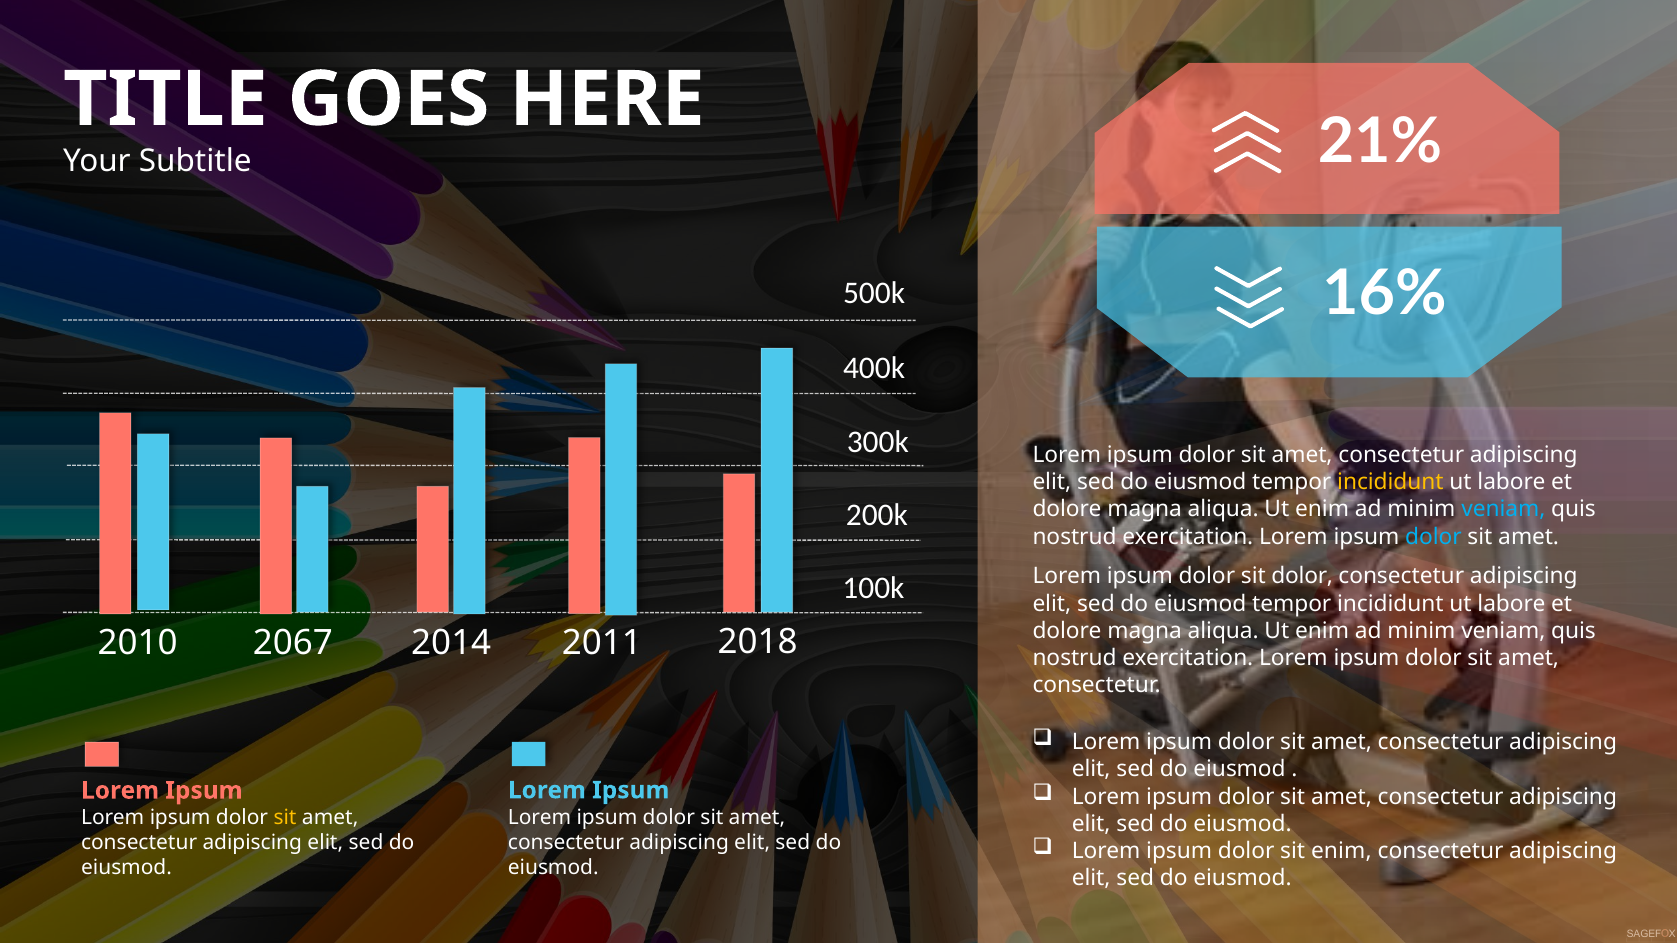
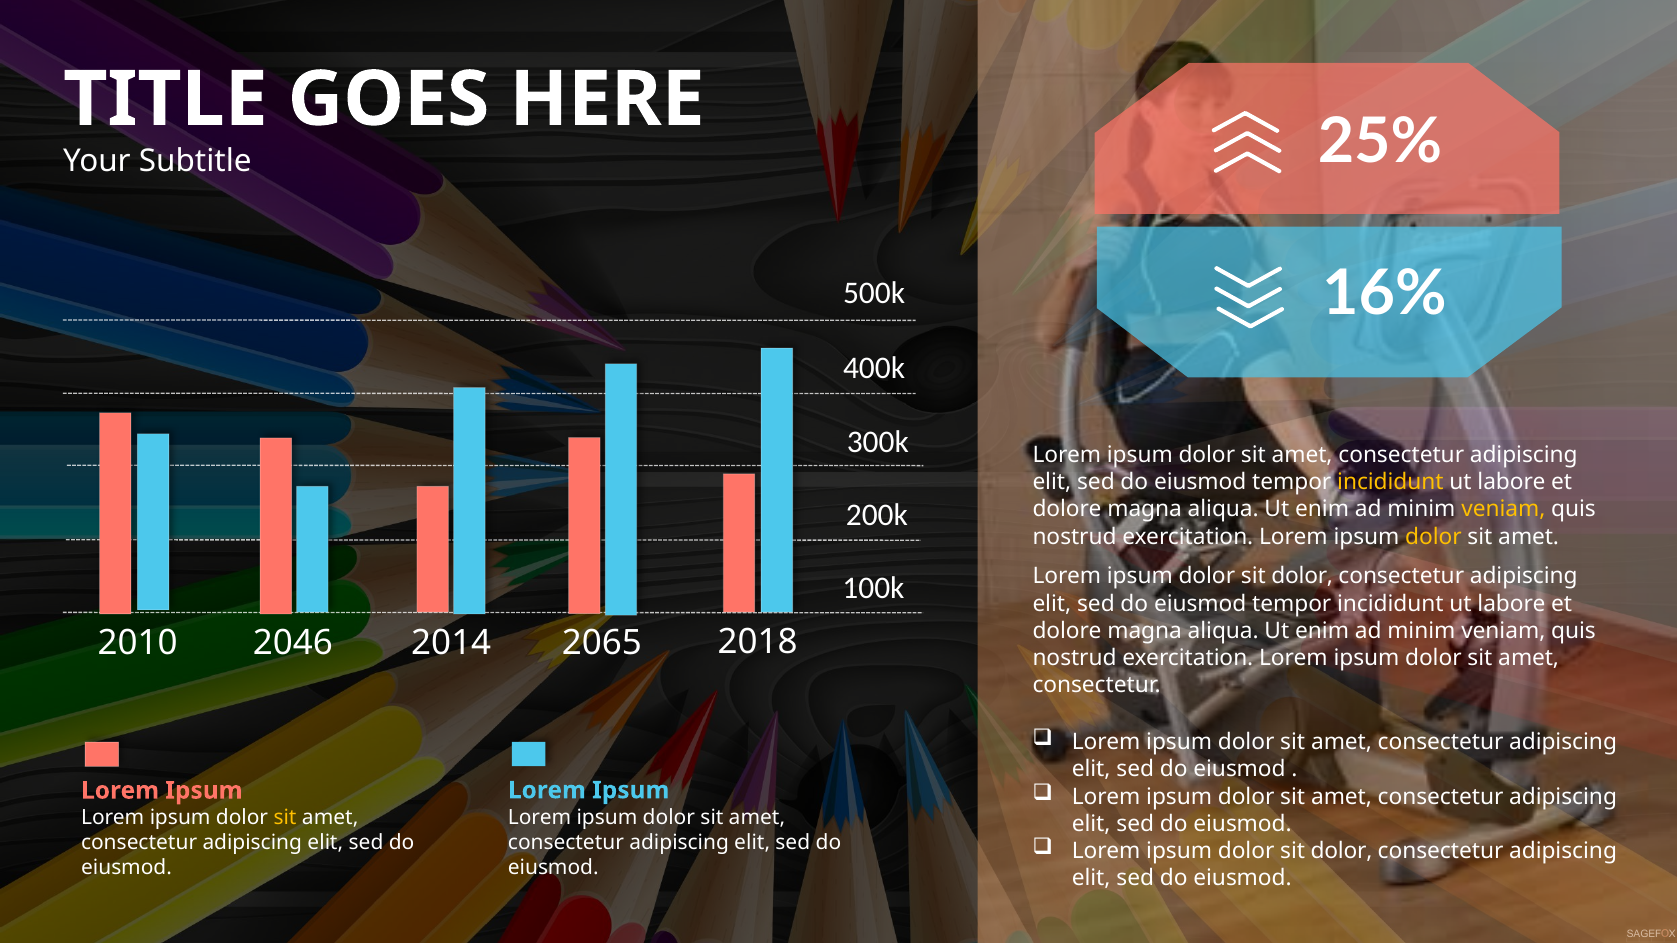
21%: 21% -> 25% (1380, 142)
veniam colour: light blue -> yellow (1503, 509)
dolor colour: light blue -> yellow (1434, 537)
2067: 2067 -> 2046 (293, 643)
2011: 2011 -> 2065 (602, 643)
enim: enim -> dolor (1342, 851)
